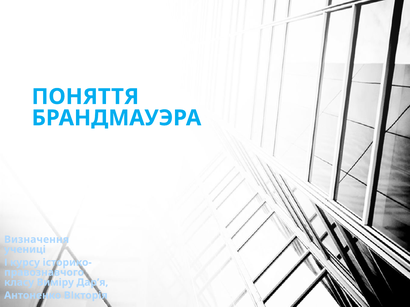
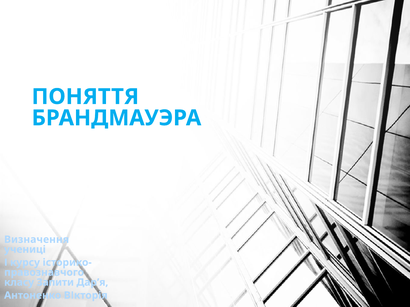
Виміру: Виміру -> Запити (55, 283)
